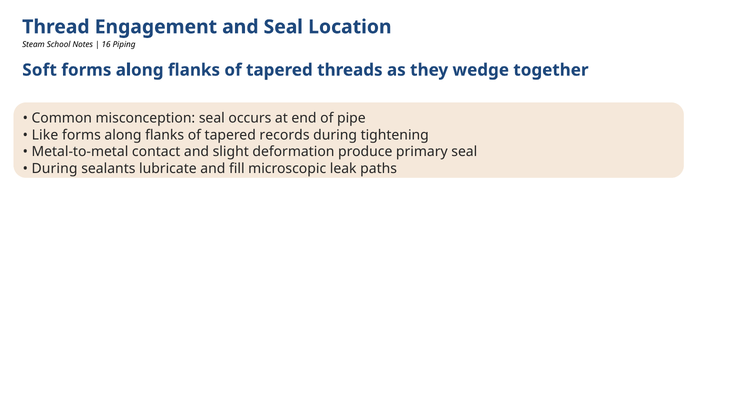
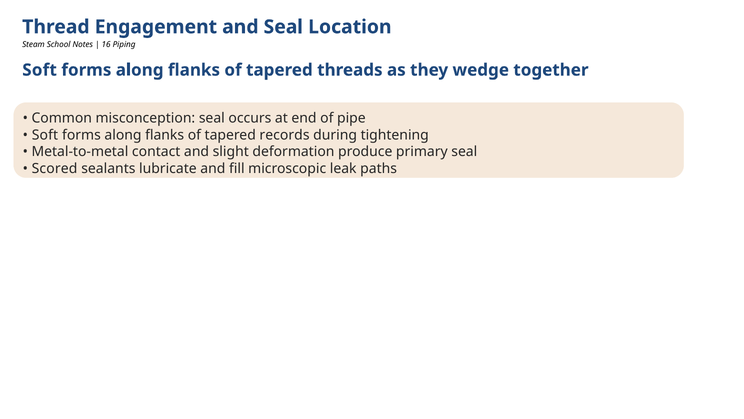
Like: Like -> Soft (45, 135)
During: During -> Scored (55, 168)
